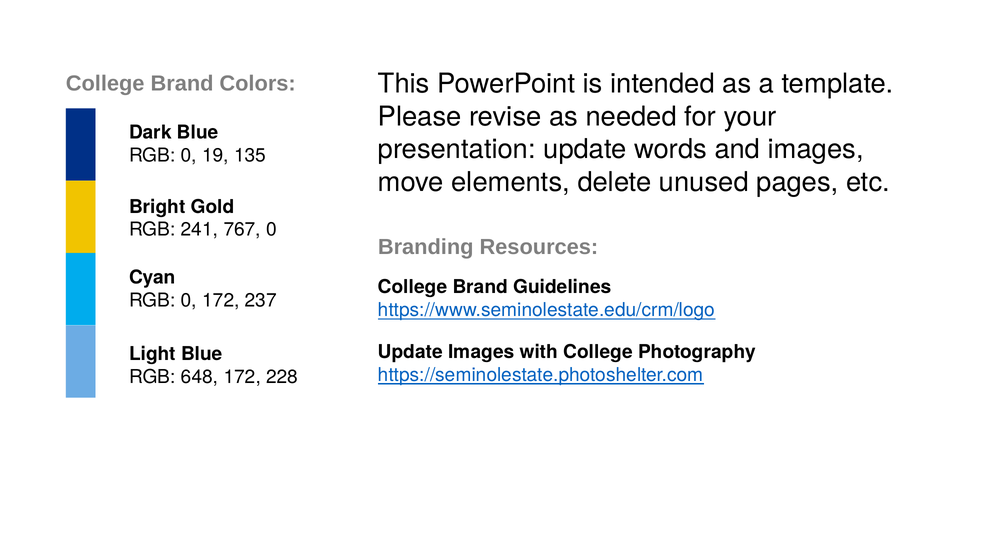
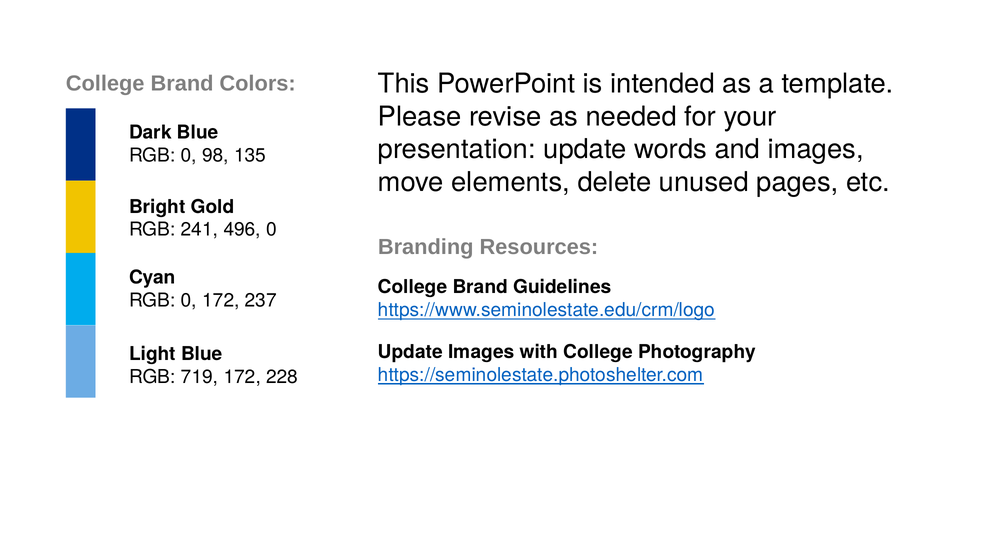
19: 19 -> 98 (215, 155)
767: 767 -> 496 (242, 230)
648: 648 -> 719 (199, 377)
